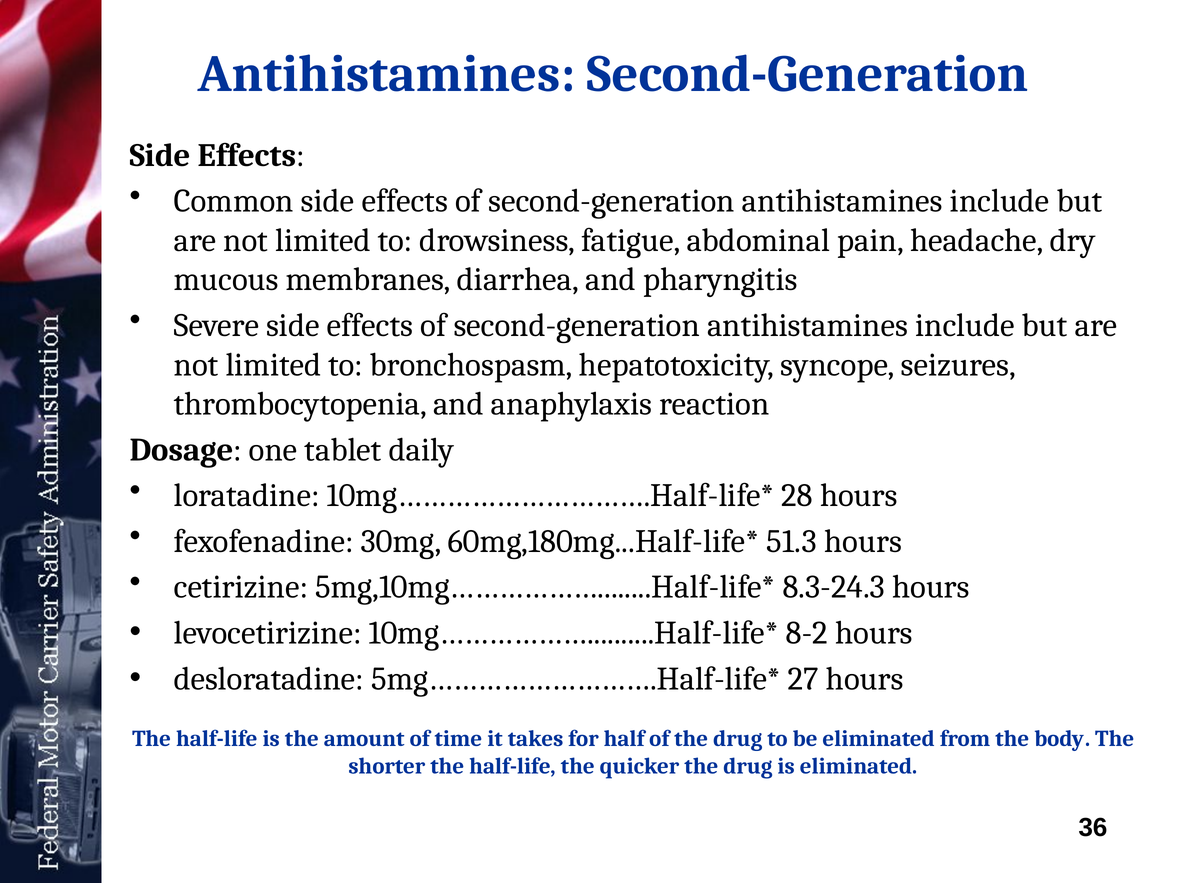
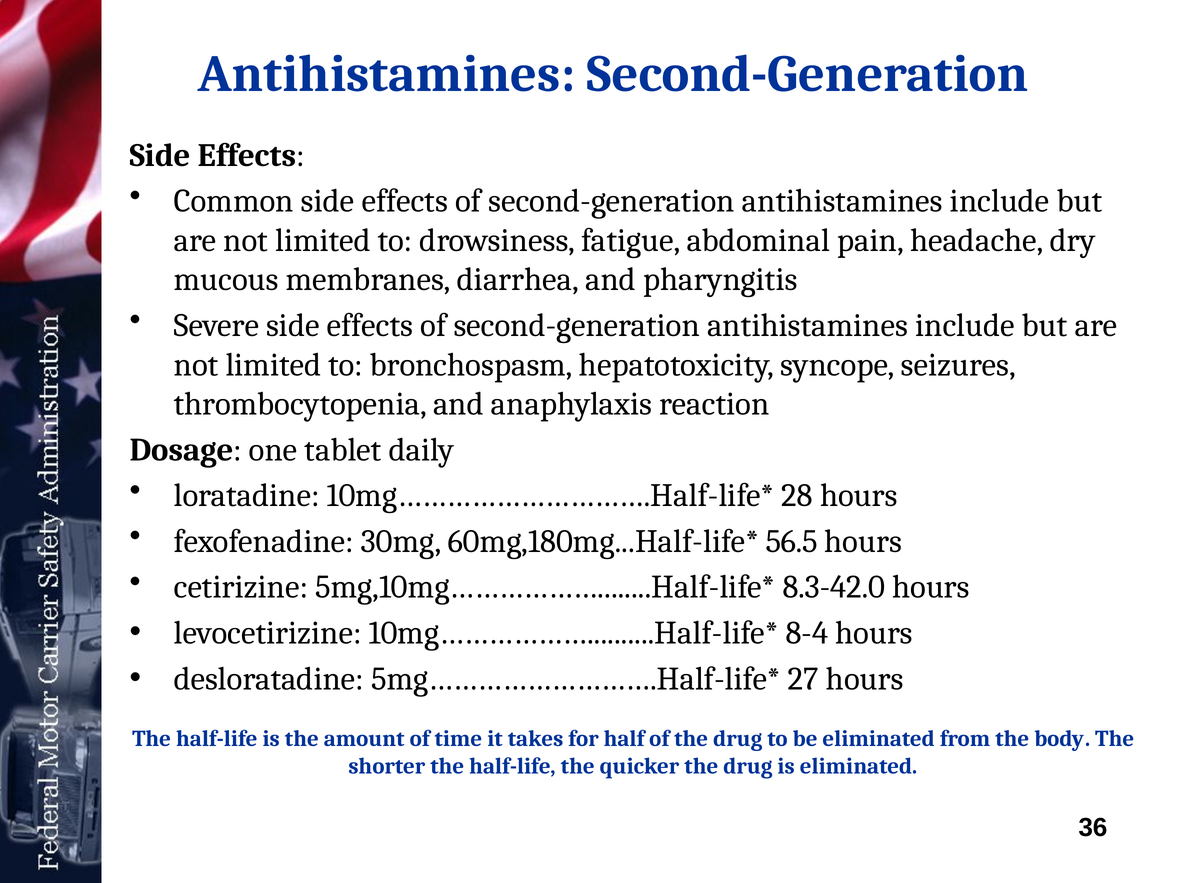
51.3: 51.3 -> 56.5 (792, 542)
8.3-24.3: 8.3-24.3 -> 8.3-42.0 (834, 588)
8-2: 8-2 -> 8-4 (807, 633)
